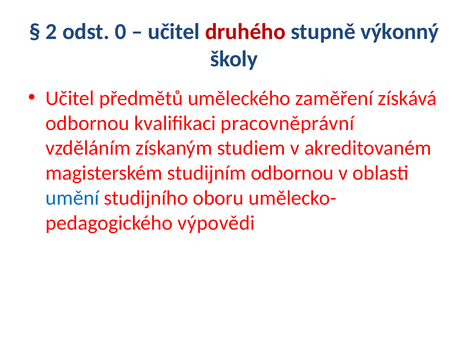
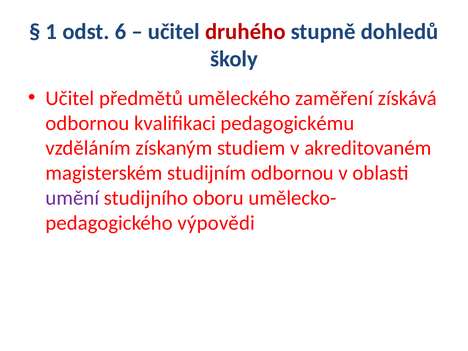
2: 2 -> 1 (51, 32)
0: 0 -> 6 (120, 32)
výkonný: výkonný -> dohledů (400, 32)
pracovněprávní: pracovněprávní -> pedagogickému (288, 123)
umění colour: blue -> purple (72, 198)
